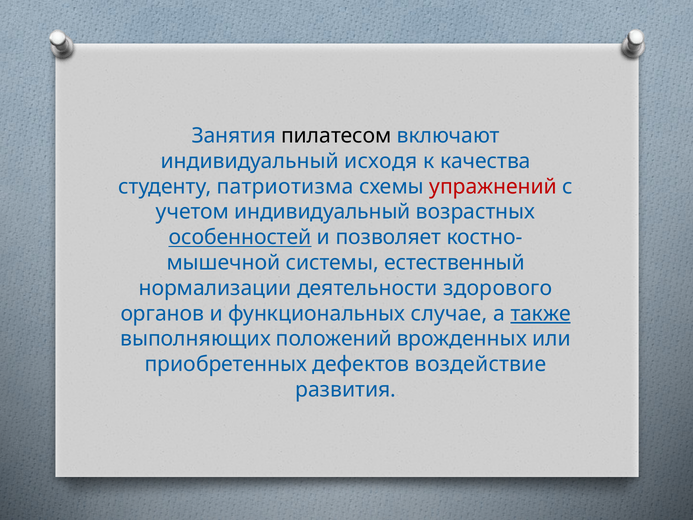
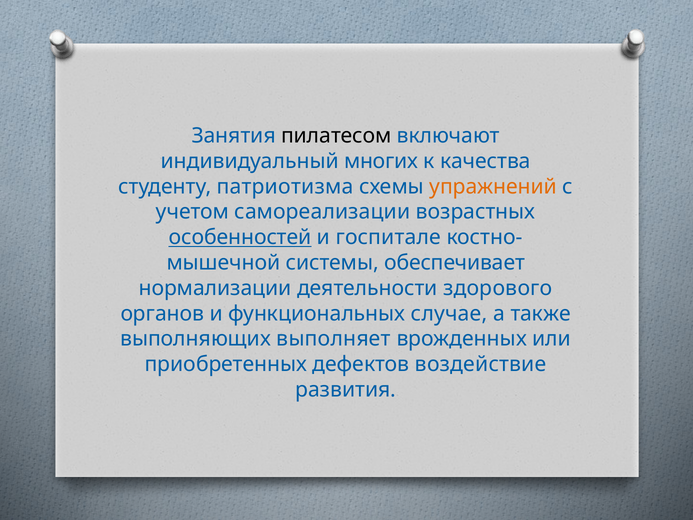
исходя: исходя -> многих (381, 161)
упражнений colour: red -> orange (493, 186)
учетом индивидуальный: индивидуальный -> самореализации (322, 212)
позволяет: позволяет -> госпитале (388, 237)
естественный: естественный -> обеспечивает (455, 263)
также underline: present -> none (541, 313)
положений: положений -> выполняет (334, 339)
